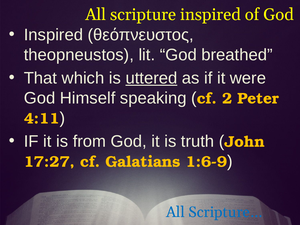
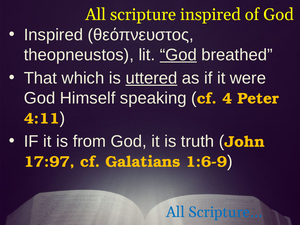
God underline: none -> present (178, 55)
2: 2 -> 4 (227, 98)
17:27: 17:27 -> 17:97 (49, 162)
